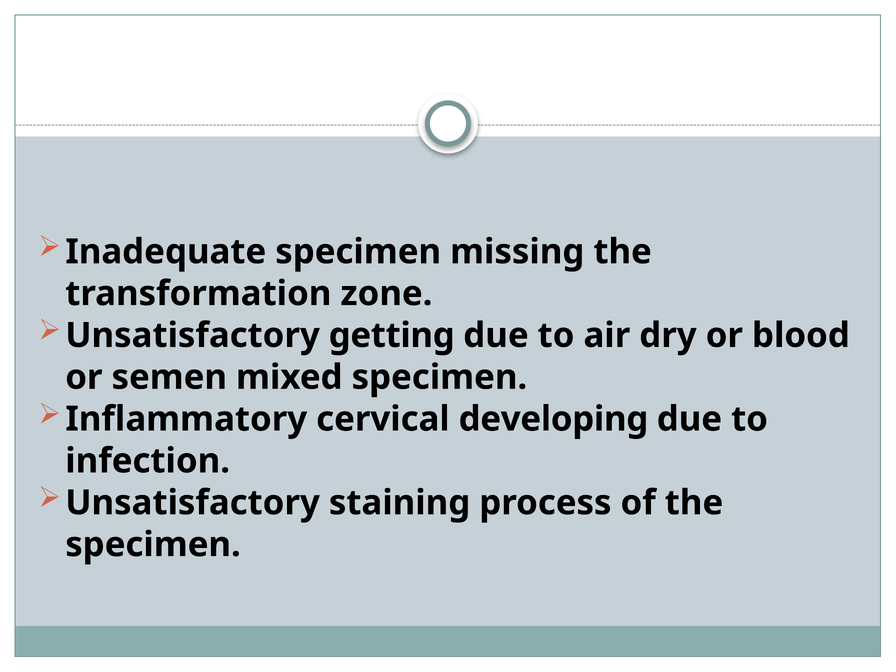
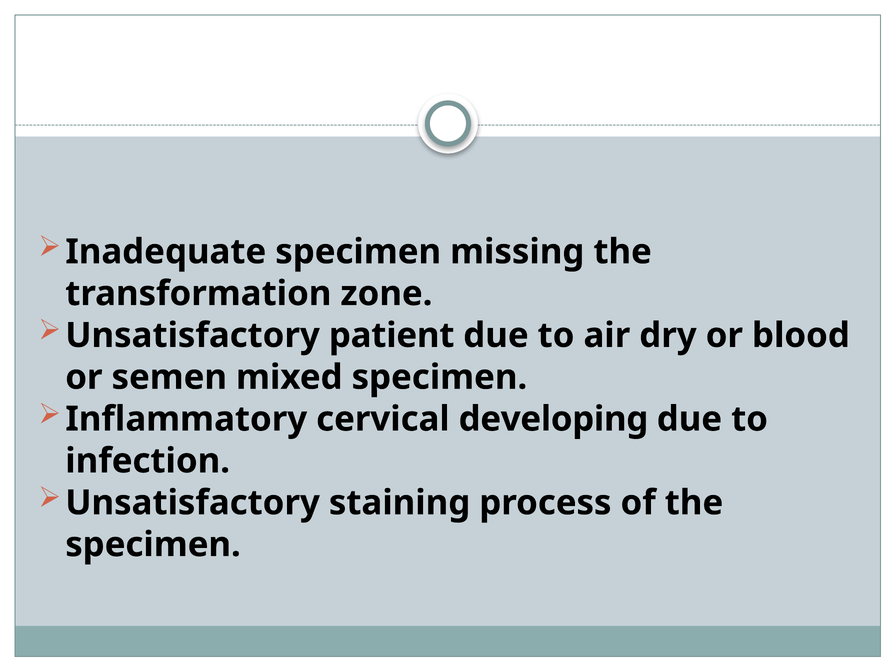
getting: getting -> patient (392, 335)
